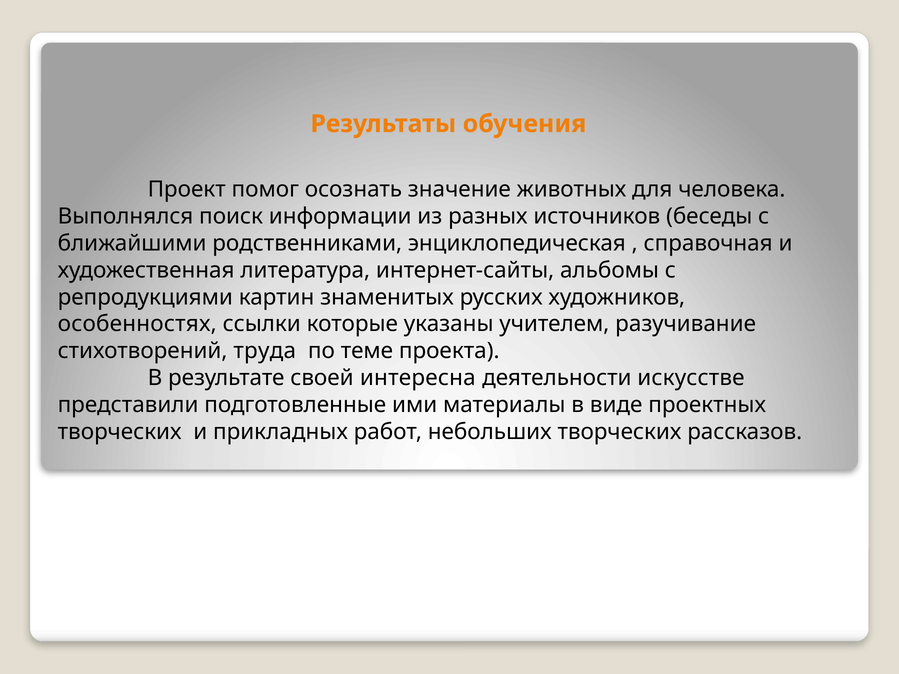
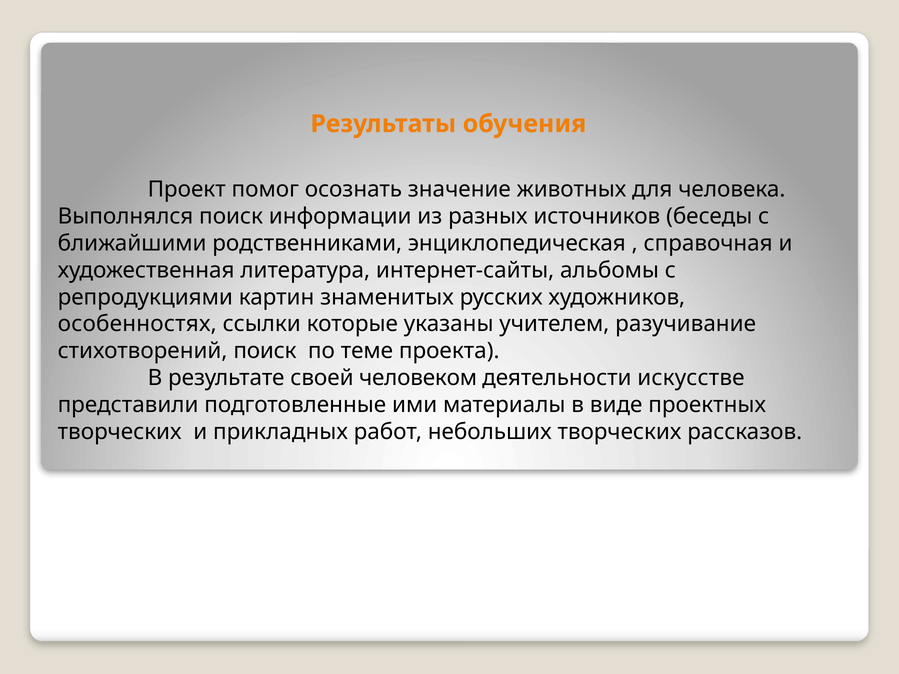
стихотворений труда: труда -> поиск (265, 351)
интересна: интересна -> человеком (418, 378)
